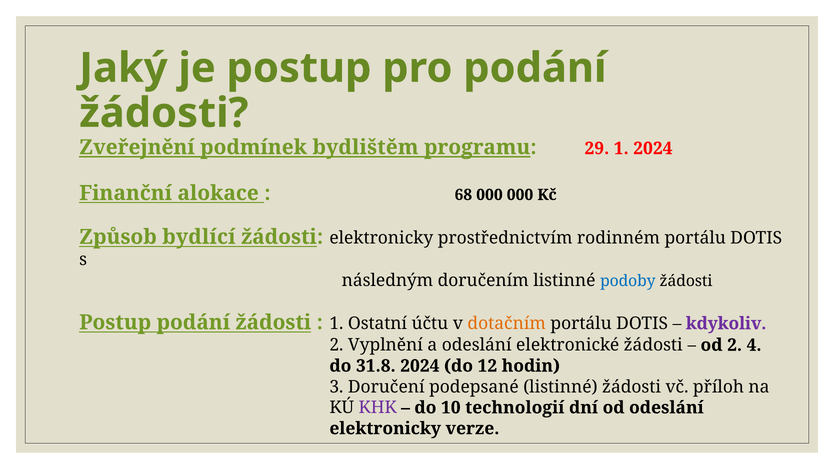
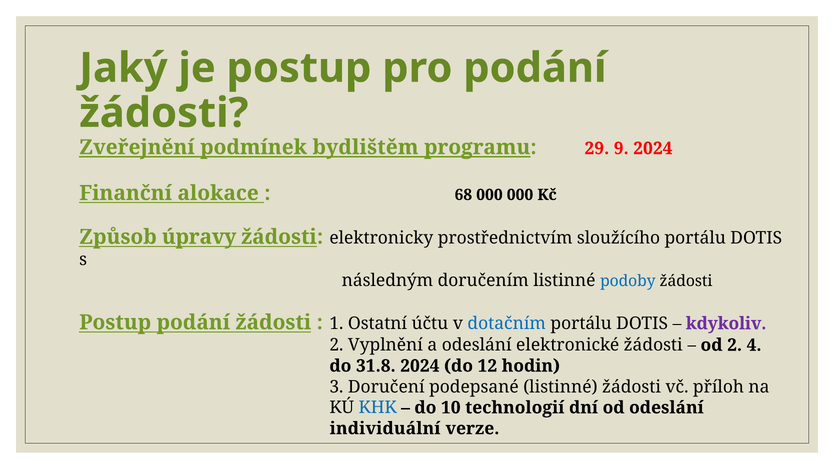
29 1: 1 -> 9 (621, 148)
bydlící: bydlící -> úpravy (199, 237)
rodinném: rodinném -> sloužícího (619, 238)
dotačním colour: orange -> blue (507, 324)
KHK colour: purple -> blue (378, 408)
elektronicky: elektronicky -> individuální (385, 429)
